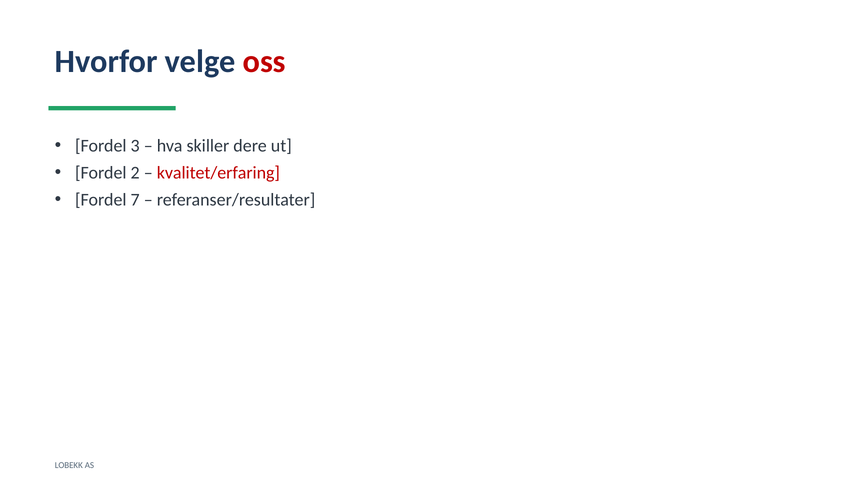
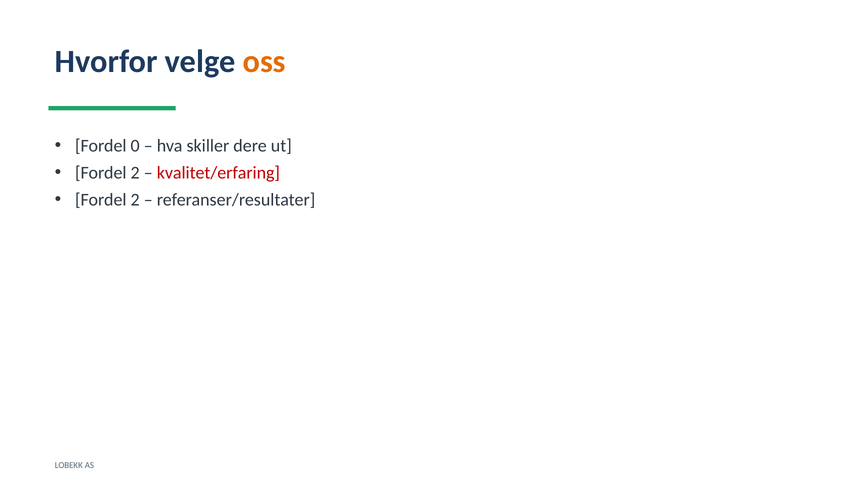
oss colour: red -> orange (264, 62)
3: 3 -> 0 (135, 146)
7: 7 -> 2 (135, 200)
